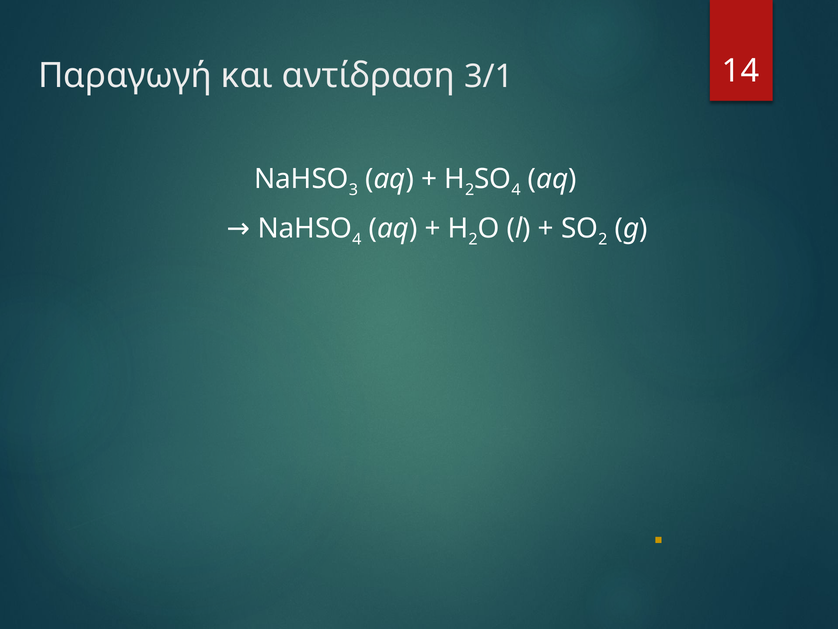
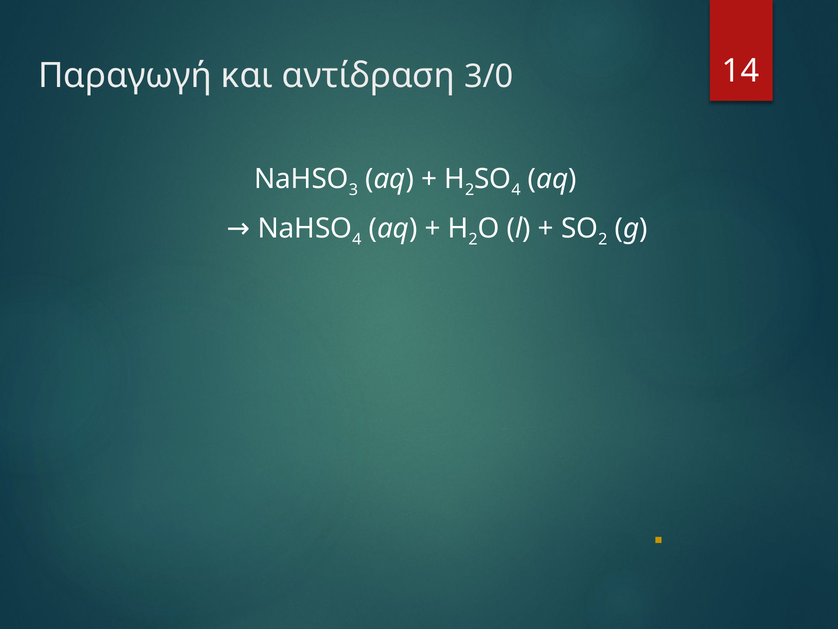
3/1: 3/1 -> 3/0 (489, 77)
